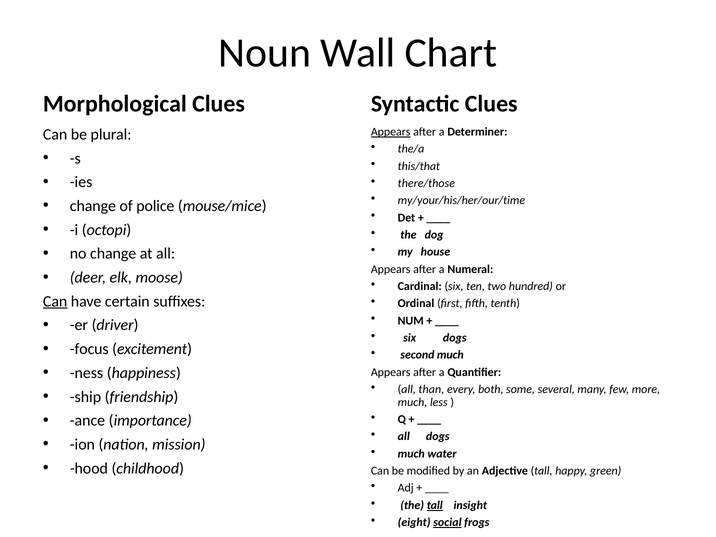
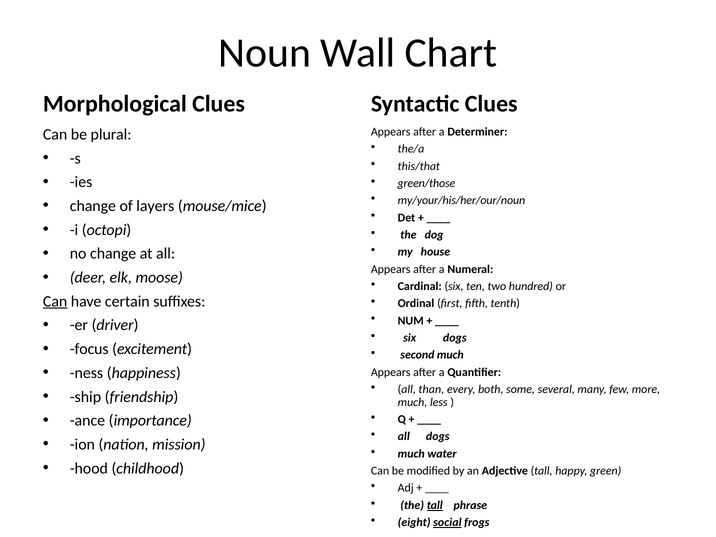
Appears underline: present -> none (391, 132)
there/those: there/those -> green/those (426, 183)
my/your/his/her/our/time: my/your/his/her/our/time -> my/your/his/her/our/noun (461, 200)
police: police -> layers (155, 206)
insight: insight -> phrase (470, 505)
